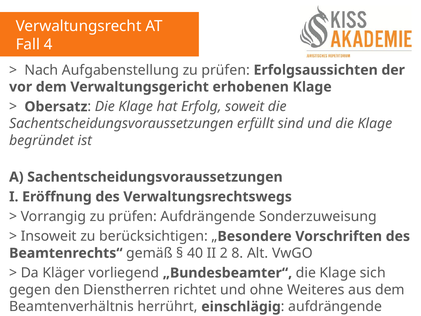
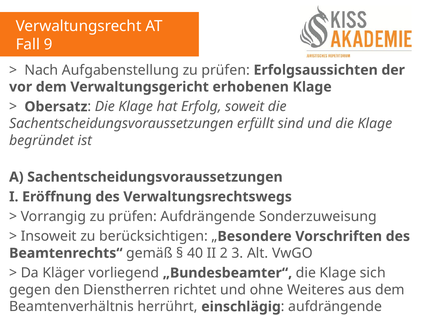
4: 4 -> 9 (48, 44)
8: 8 -> 3 (237, 253)
